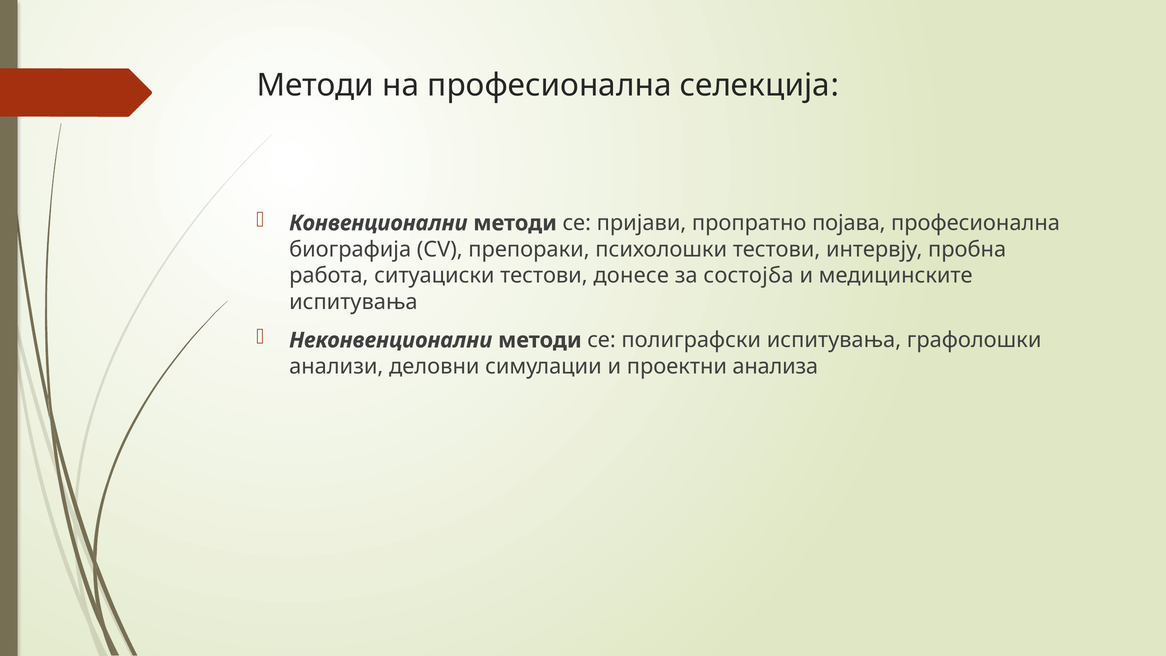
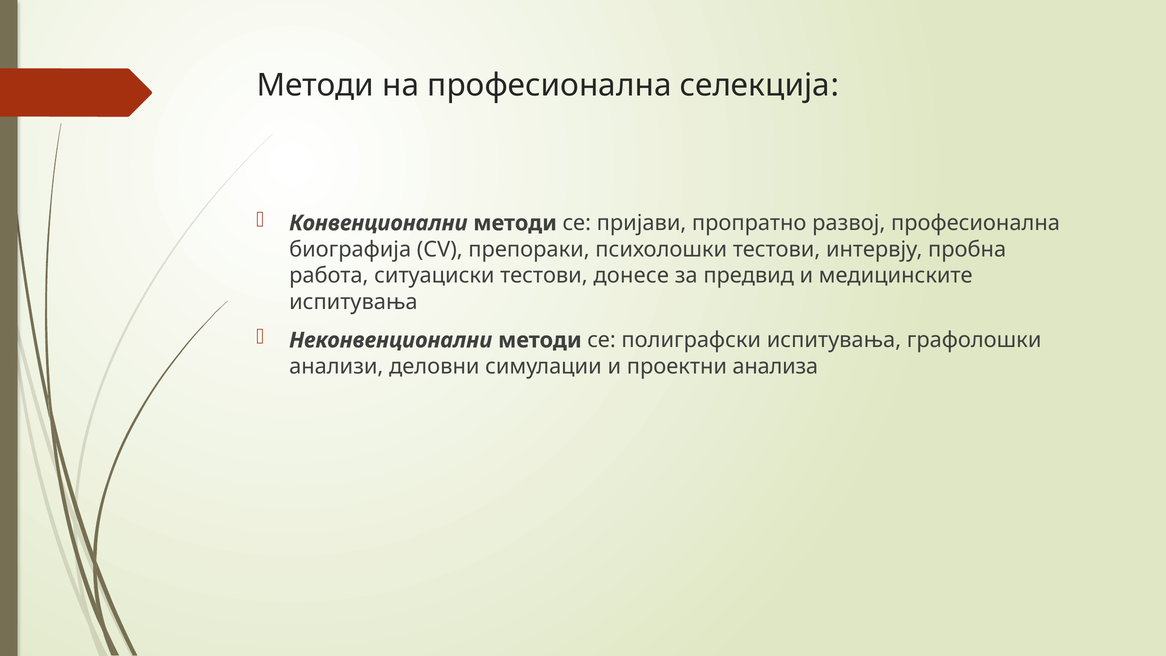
појава: појава -> развој (849, 223)
состојба: состојба -> предвид (749, 276)
